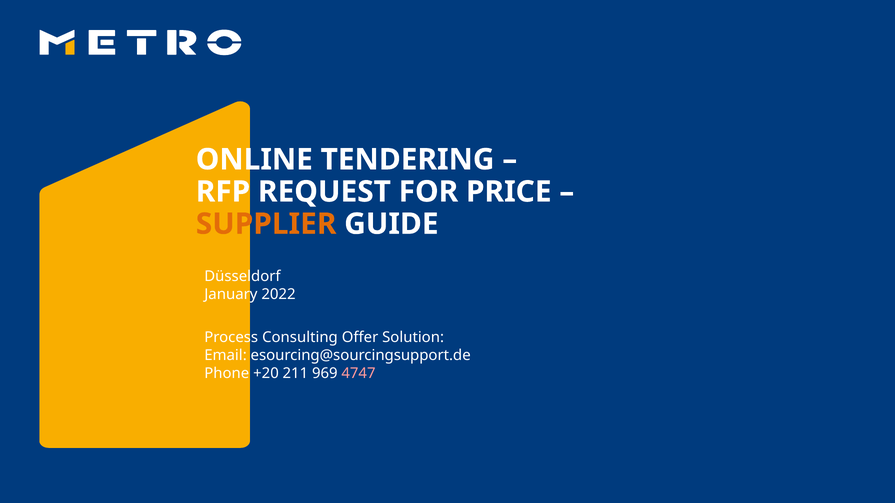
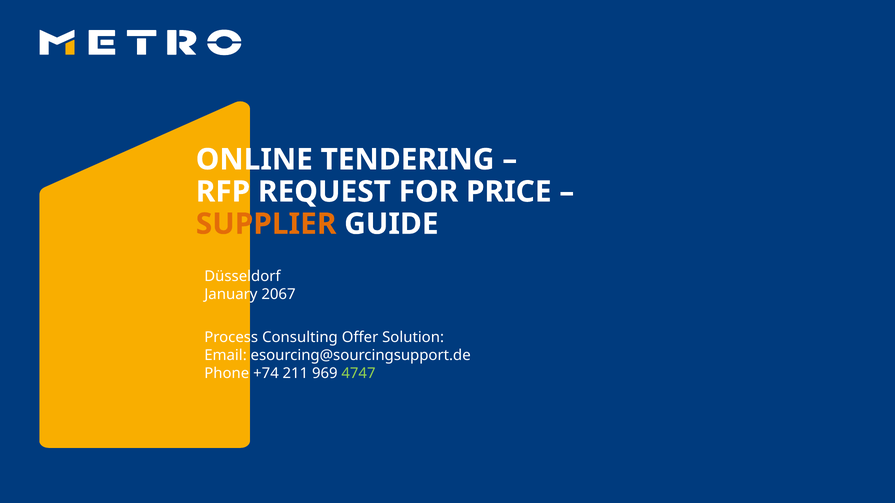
2022: 2022 -> 2067 (278, 294)
+20: +20 -> +74 (266, 374)
4747 colour: pink -> light green (358, 374)
